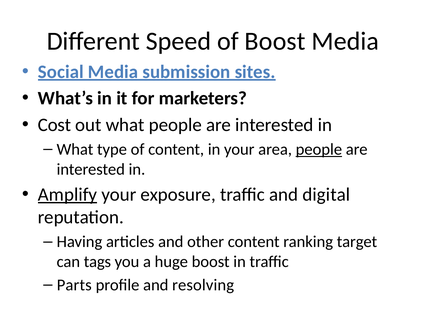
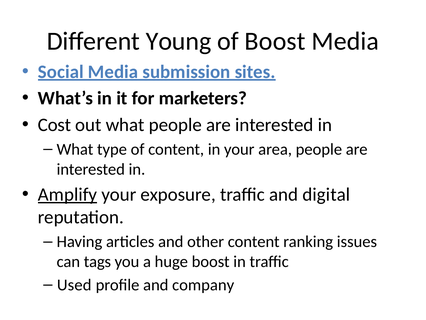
Speed: Speed -> Young (179, 41)
people underline: present -> none (319, 149)
target: target -> issues (357, 241)
Parts: Parts -> Used (74, 284)
resolving: resolving -> company (203, 284)
